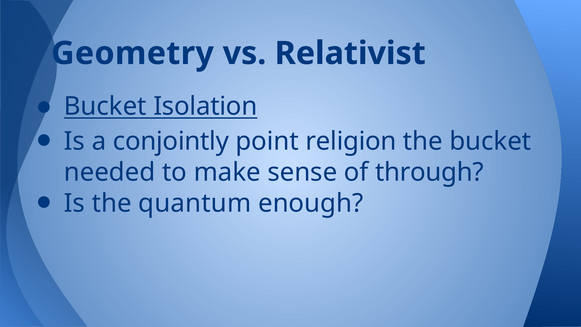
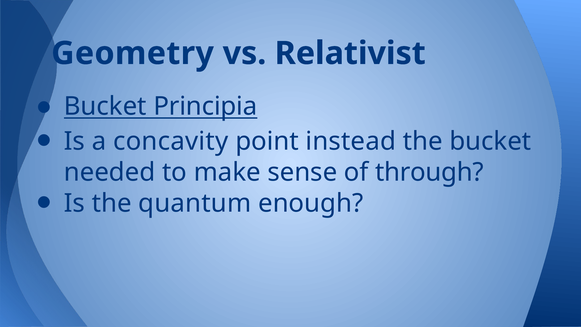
Isolation: Isolation -> Principia (205, 106)
conjointly: conjointly -> concavity (171, 141)
religion: religion -> instead (351, 141)
